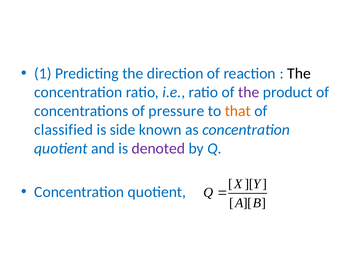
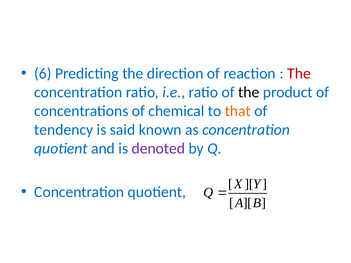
1: 1 -> 6 (43, 74)
The colour: black -> red (299, 74)
the colour: purple -> black (249, 92)
pressure: pressure -> chemical (176, 111)
classified: classified -> tendency (64, 130)
side: side -> said (123, 130)
